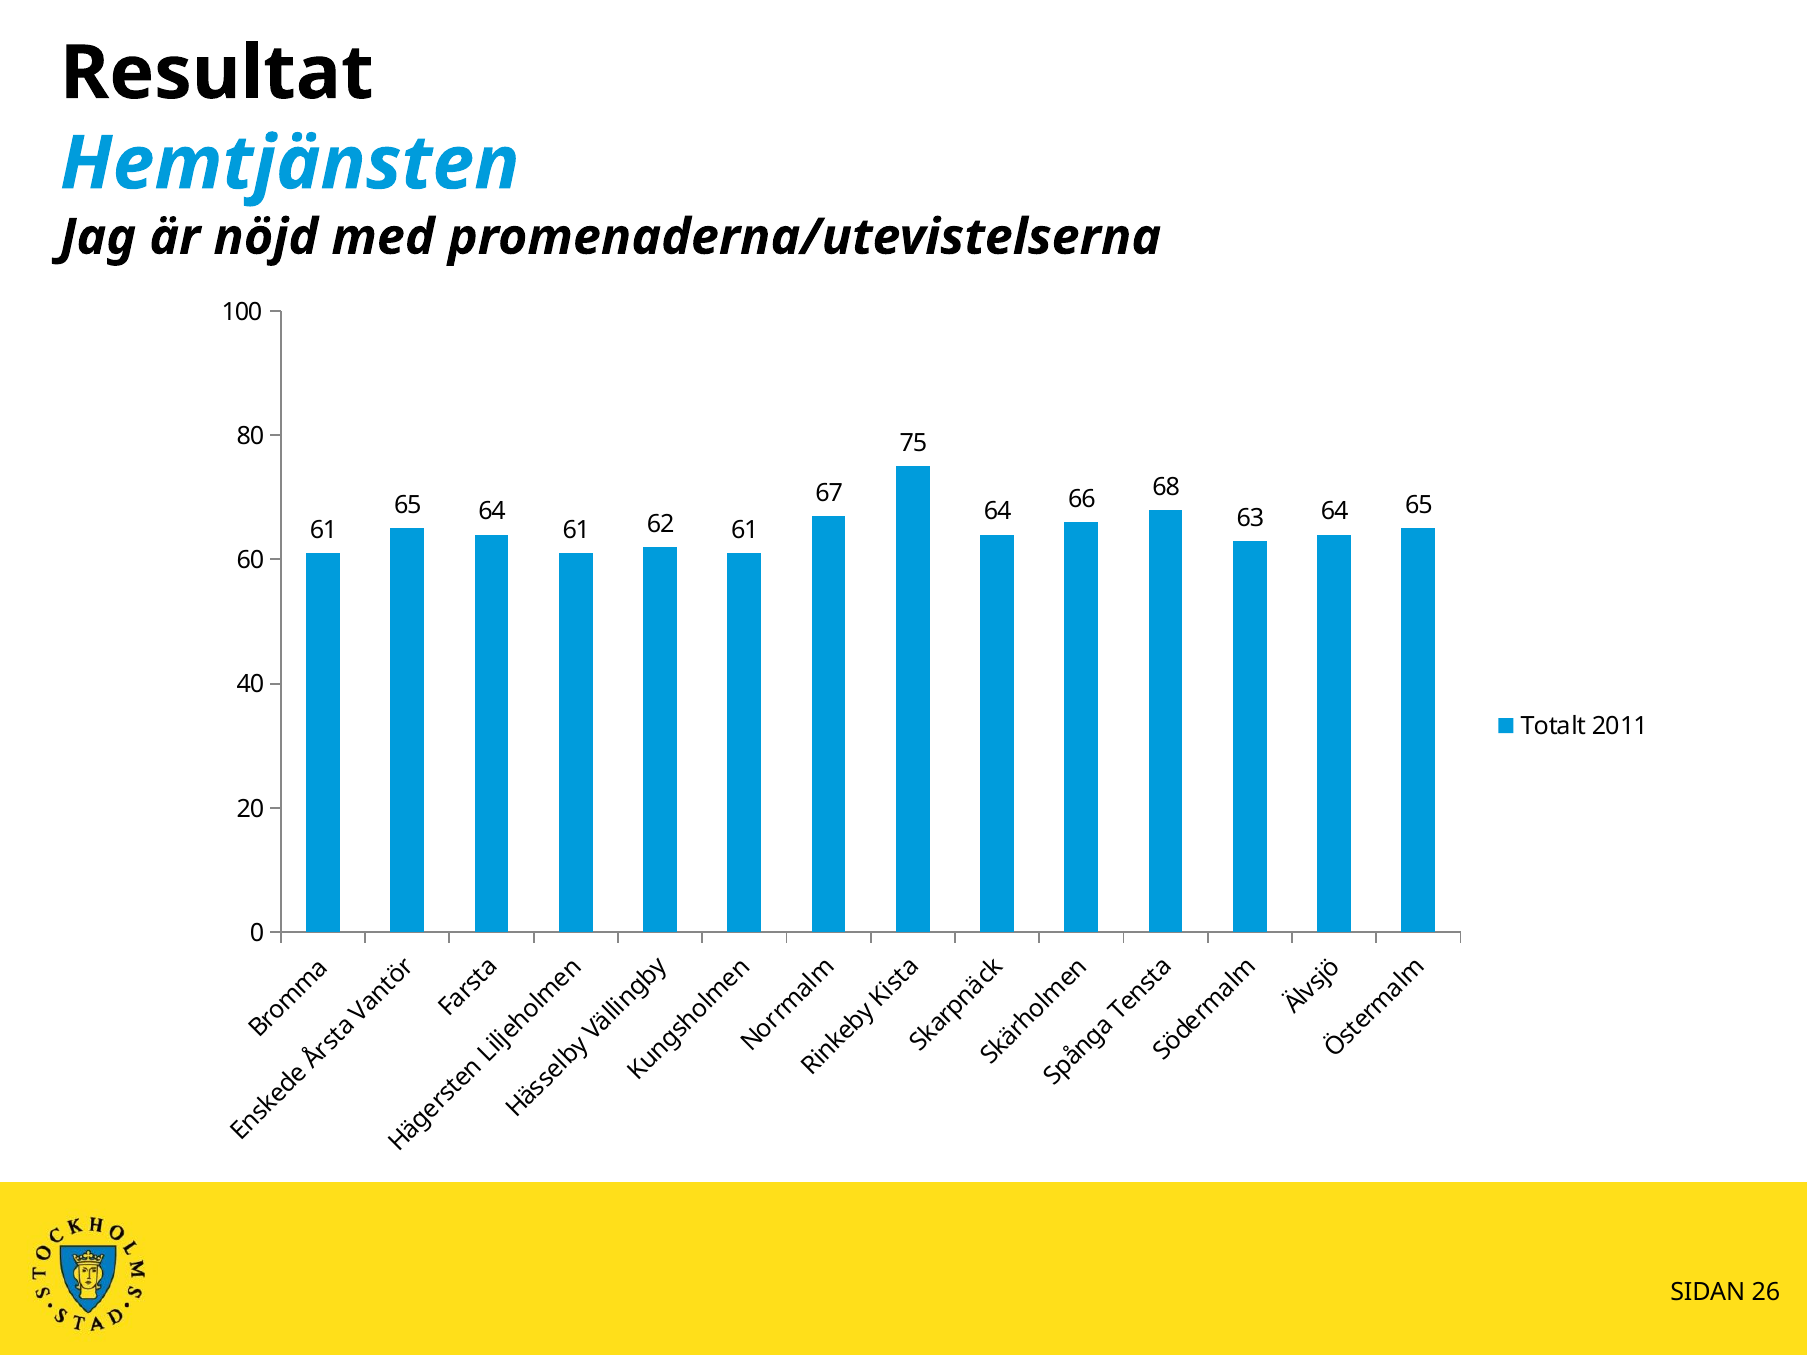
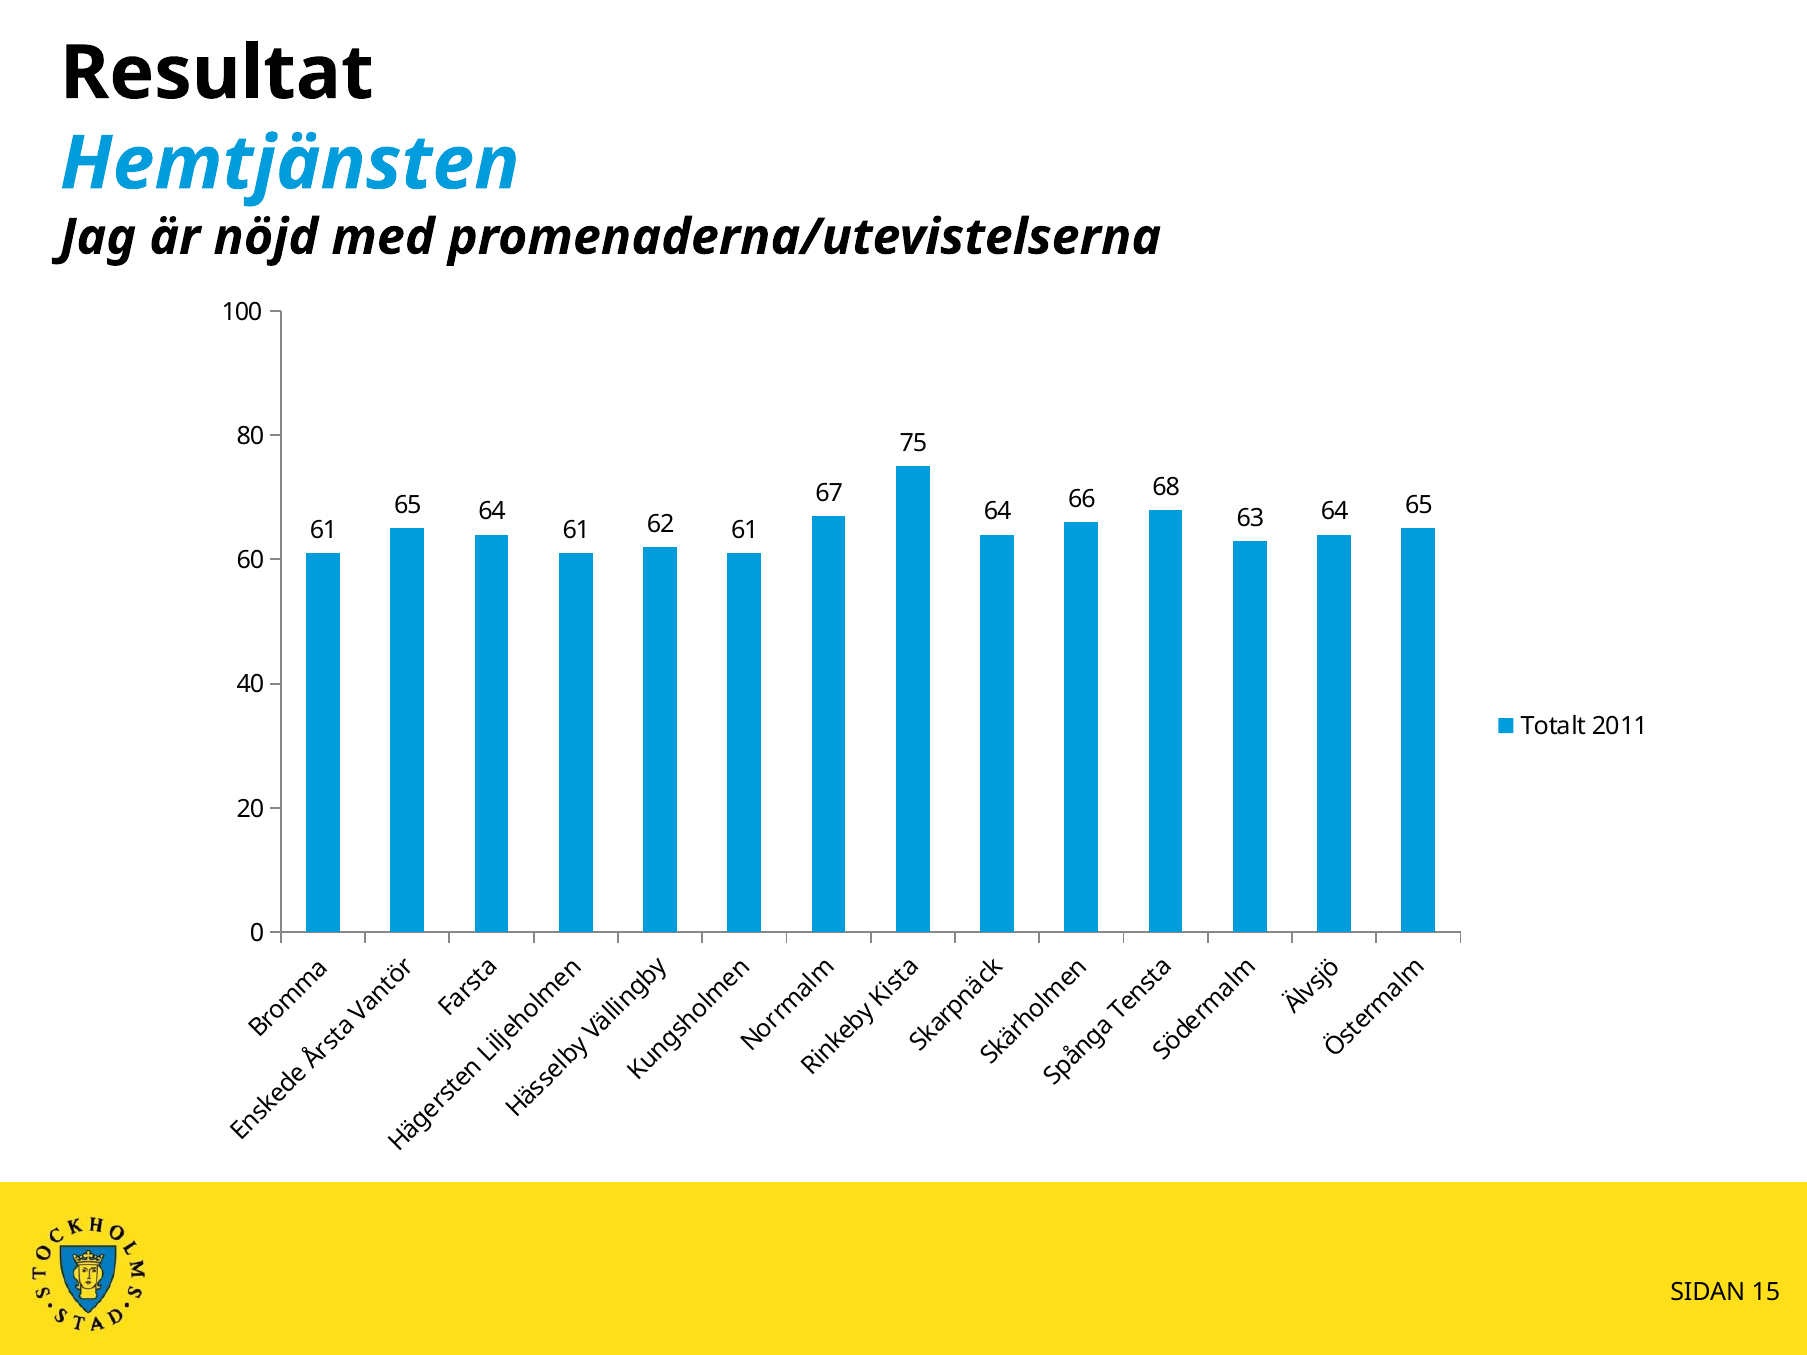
26: 26 -> 15 (1766, 1292)
